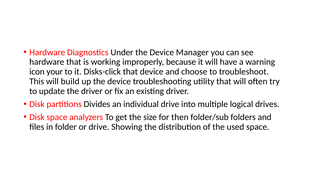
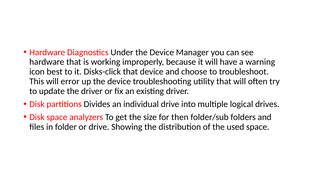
your: your -> best (55, 72)
build: build -> error (70, 81)
